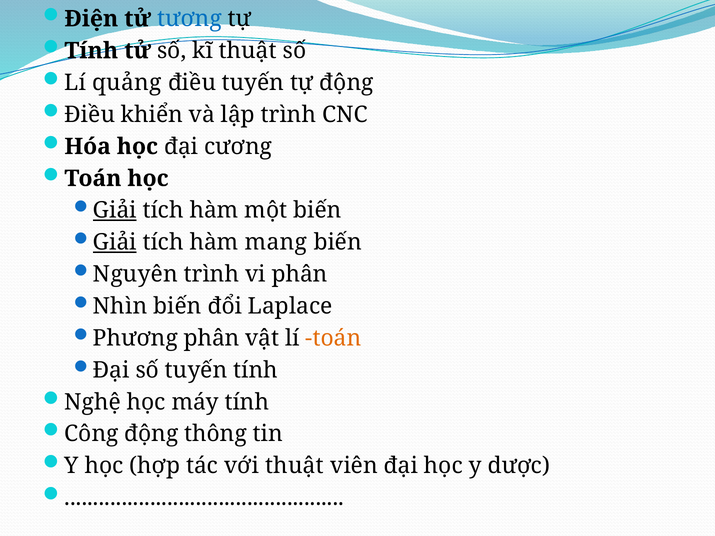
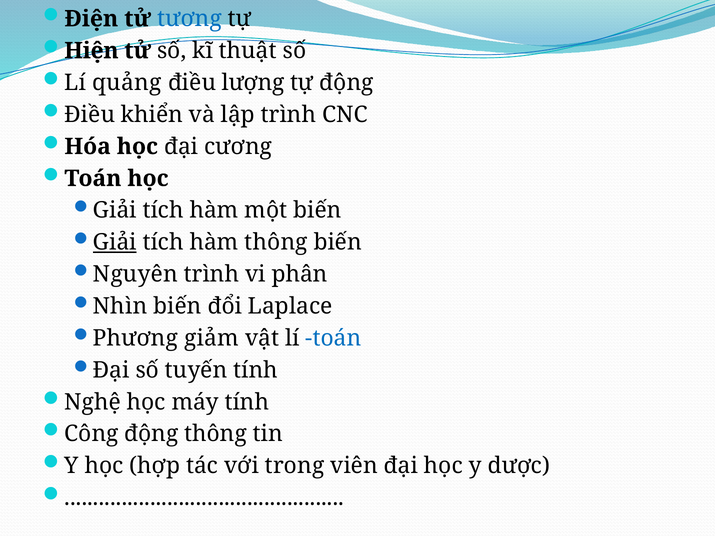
Tính: Tính -> Hiện (91, 51)
điều tuyến: tuyến -> lượng (253, 83)
Giải underline: present -> none (115, 211)
hàm mang: mang -> thông (276, 242)
Phương phân: phân -> giảm (211, 338)
toán colour: orange -> blue (333, 338)
với thuật: thuật -> trong (295, 466)
